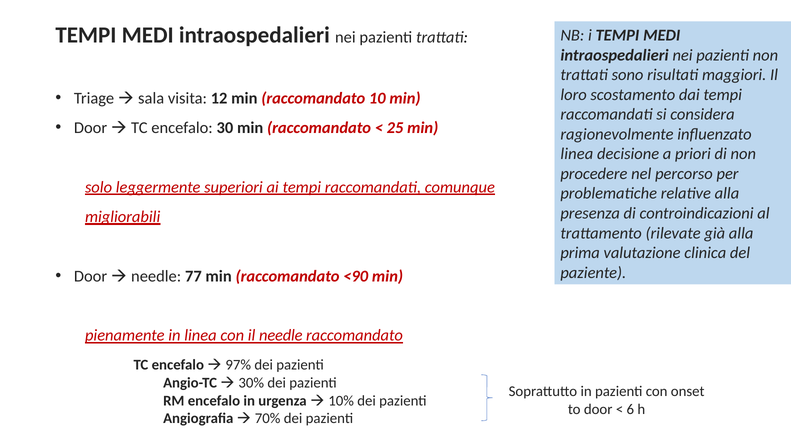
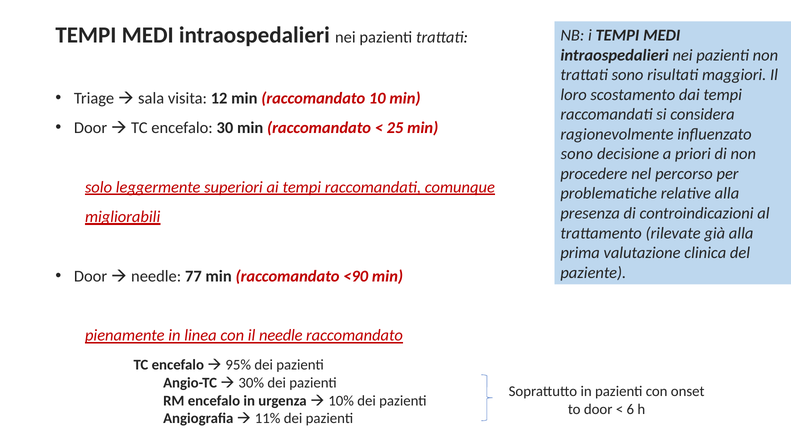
linea: linea -> sono (577, 154)
97%: 97% -> 95% (238, 365)
70%: 70% -> 11% (268, 418)
